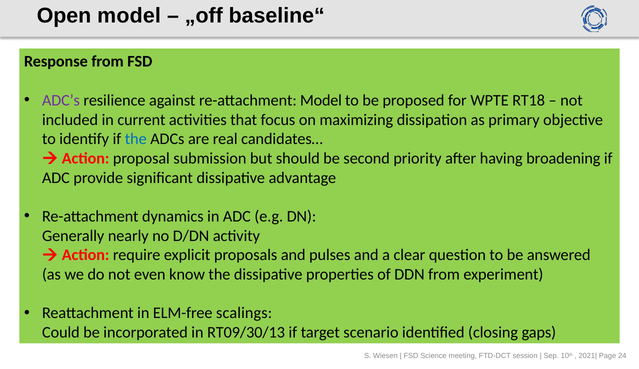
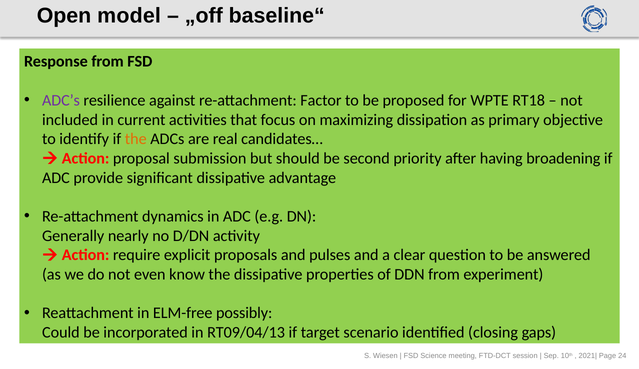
re-attachment Model: Model -> Factor (321, 100)
the colour: blue -> orange (136, 139)
scalings: scalings -> possibly (244, 313)
RT09/30/13: RT09/30/13 -> RT09/04/13 (246, 332)
